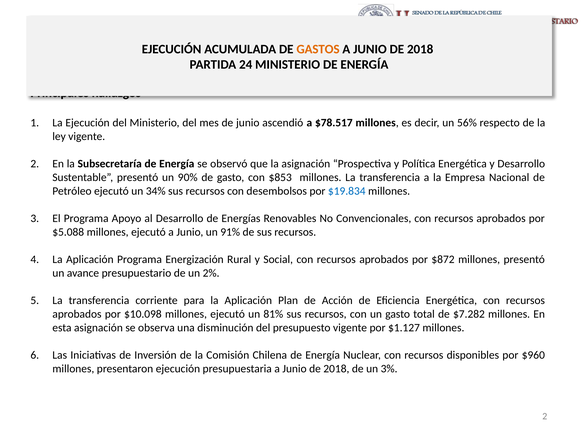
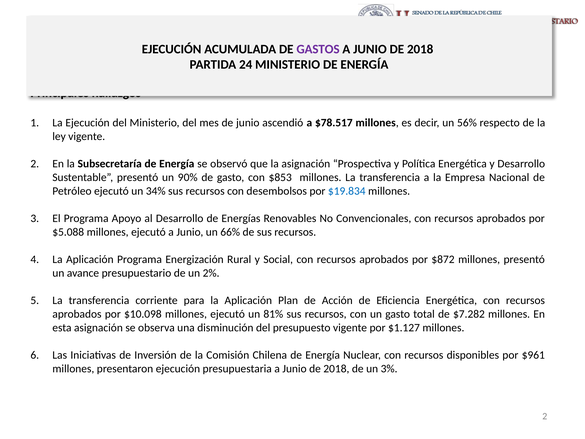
GASTOS colour: orange -> purple (318, 49)
91%: 91% -> 66% (230, 232)
$960: $960 -> $961 (533, 355)
